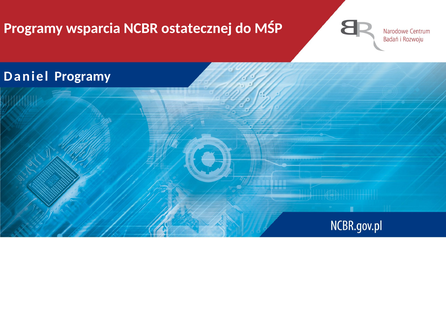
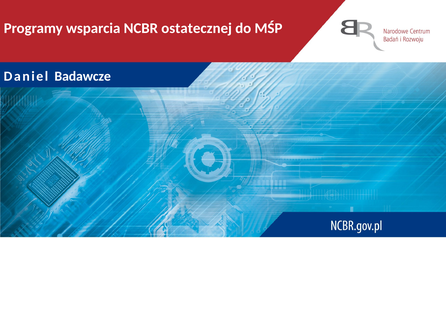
Daniel Programy: Programy -> Badawcze (83, 76)
